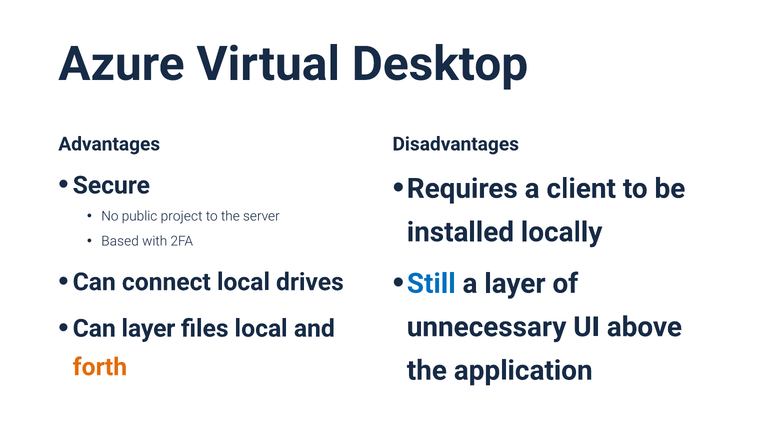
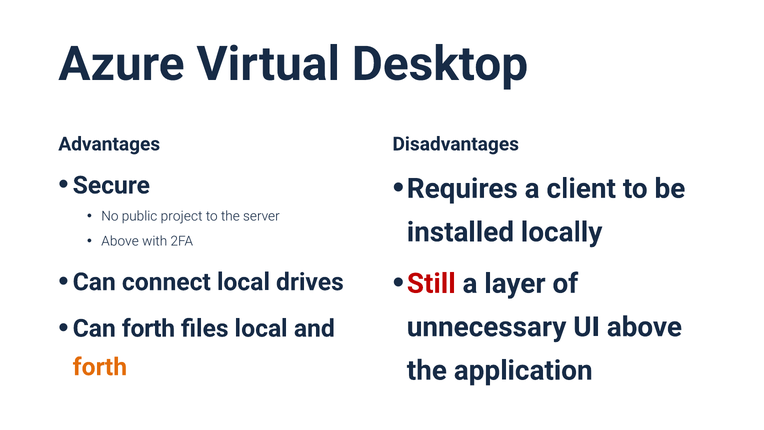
Based: Based -> Above (120, 241)
Still colour: blue -> red (431, 283)
Can layer: layer -> forth (148, 328)
